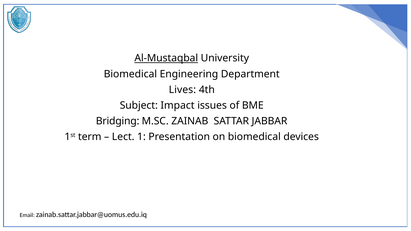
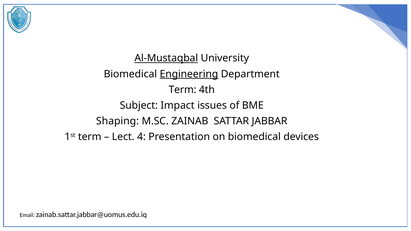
Engineering underline: none -> present (189, 74)
Lives: Lives -> Term (182, 90)
Bridging: Bridging -> Shaping (118, 121)
1: 1 -> 4 (141, 137)
